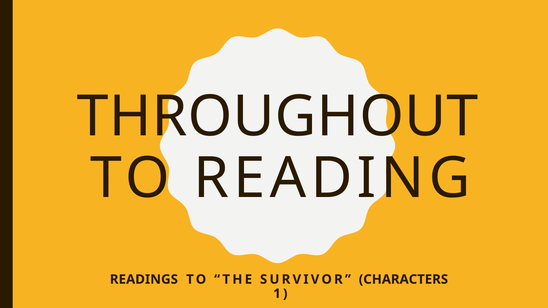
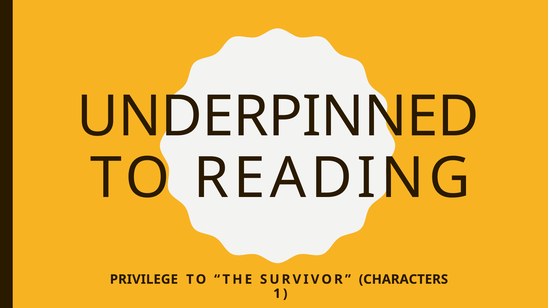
THROUGHOUT: THROUGHOUT -> UNDERPINNED (278, 117)
READINGS: READINGS -> PRIVILEGE (144, 280)
